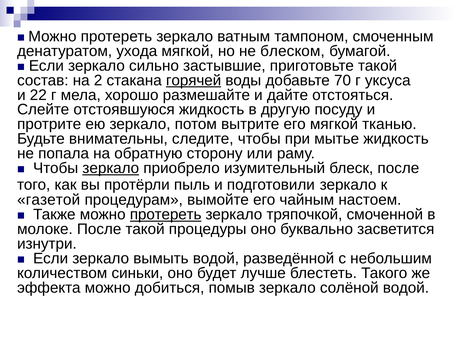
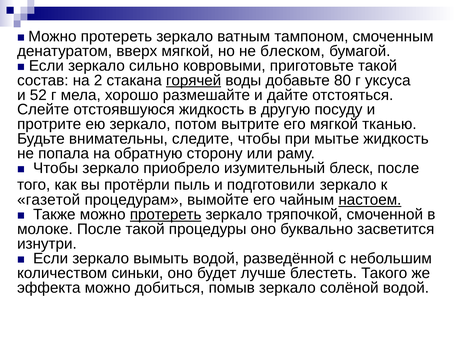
ухода: ухода -> вверх (137, 51)
застывшие: застывшие -> ковровыми (224, 66)
70: 70 -> 80 (343, 80)
22: 22 -> 52 (38, 95)
зеркало underline: present -> none (111, 168)
настоем underline: none -> present (370, 200)
